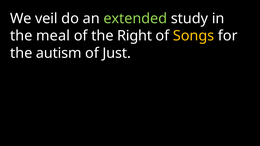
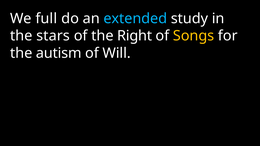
veil: veil -> full (46, 19)
extended colour: light green -> light blue (135, 19)
meal: meal -> stars (53, 36)
Just: Just -> Will (117, 53)
